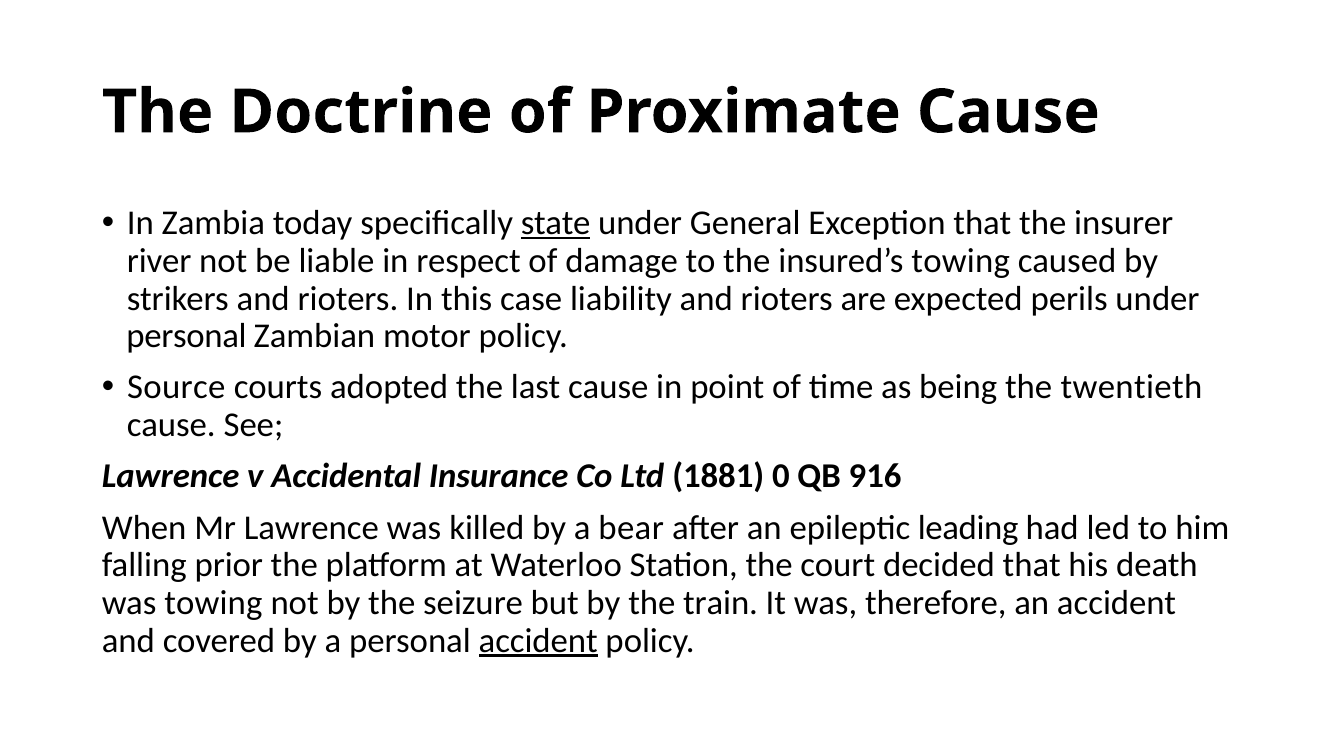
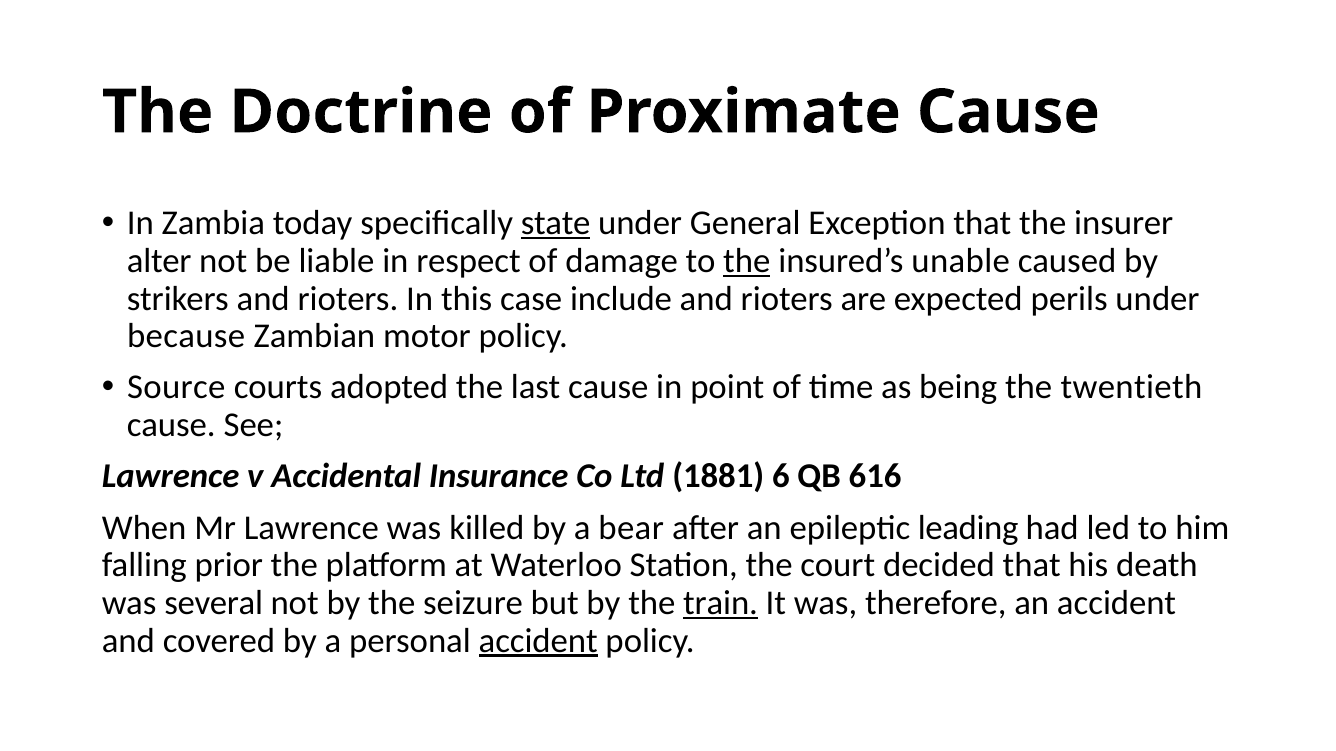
river: river -> alter (159, 261)
the underline: none -> present (747, 261)
insured’s towing: towing -> unable (961, 261)
liability: liability -> include (621, 299)
personal: personal -> because (186, 336)
0: 0 -> 6 (781, 477)
916: 916 -> 616 (875, 477)
was towing: towing -> several (214, 603)
train underline: none -> present (721, 603)
